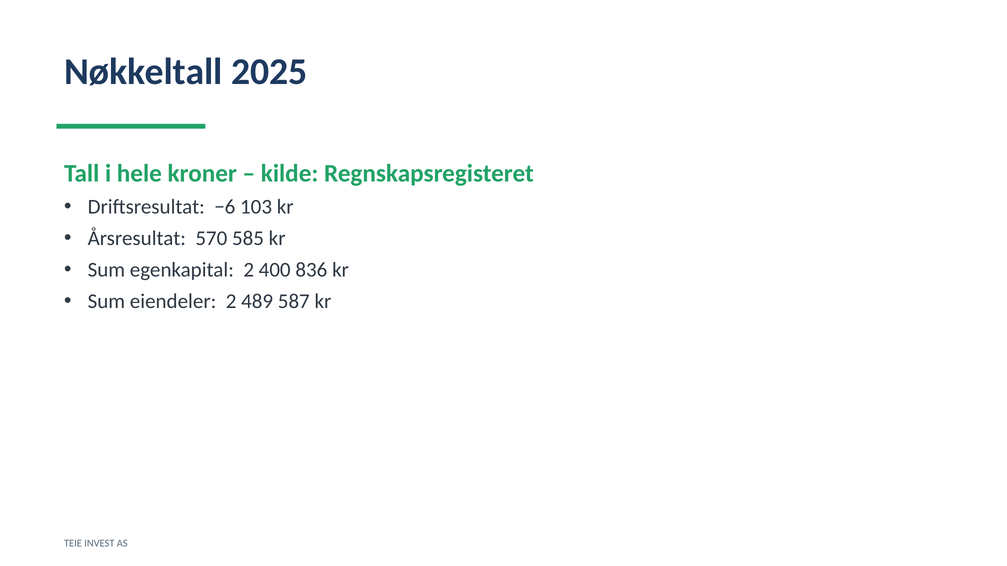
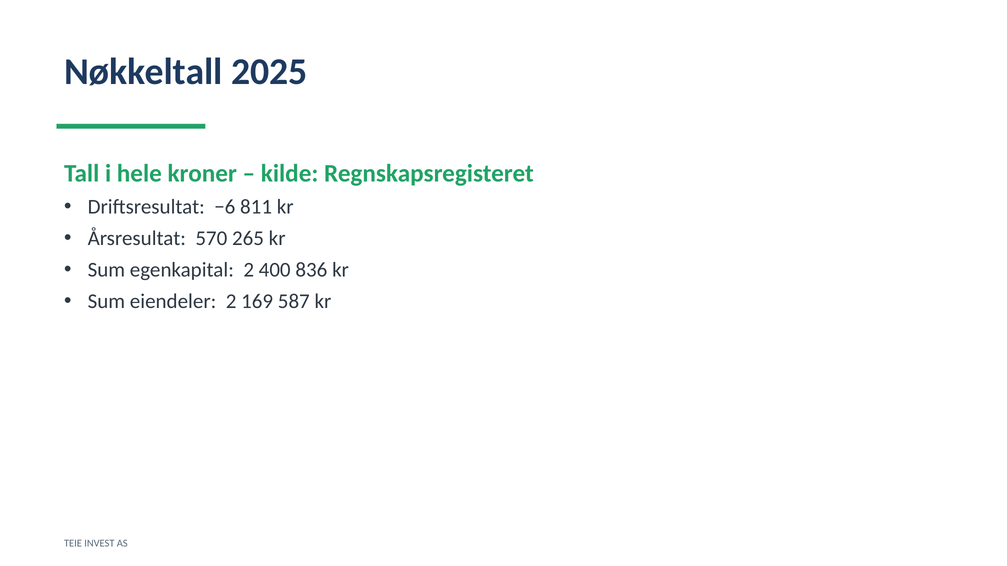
103: 103 -> 811 (256, 207)
585: 585 -> 265 (248, 239)
489: 489 -> 169 (257, 302)
